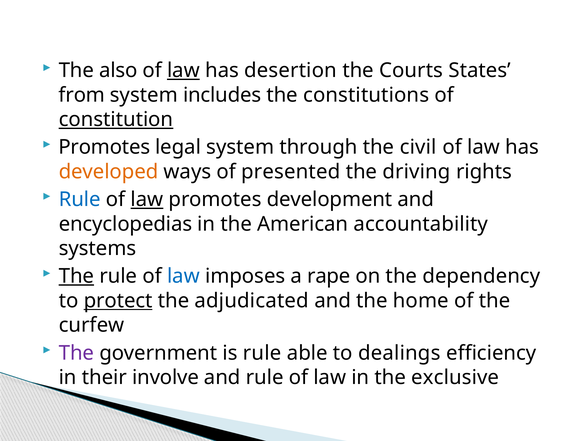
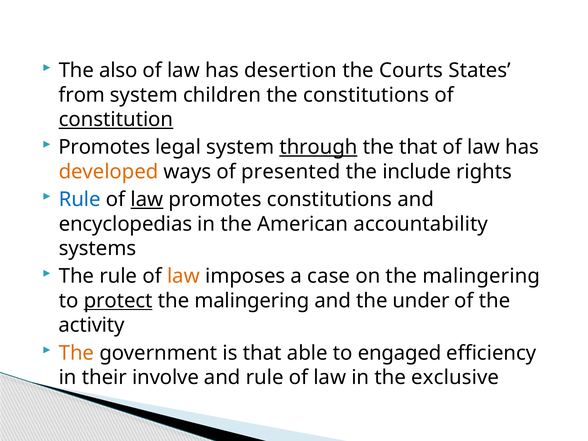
law underline: present -> none (183, 70)
includes: includes -> children (222, 95)
through underline: none -> present (318, 147)
the civil: civil -> that (418, 147)
driving: driving -> include (417, 172)
promotes development: development -> constitutions (329, 199)
The underline: present -> none (76, 276)
law colour: blue -> orange (183, 276)
rape: rape -> case (329, 276)
on the dependency: dependency -> malingering (481, 276)
adjudicated: adjudicated -> malingering (252, 301)
home: home -> under (421, 301)
curfew: curfew -> activity (92, 325)
The colour: purple -> orange (76, 353)
is rule: rule -> that (262, 353)
dealings: dealings -> engaged (400, 353)
